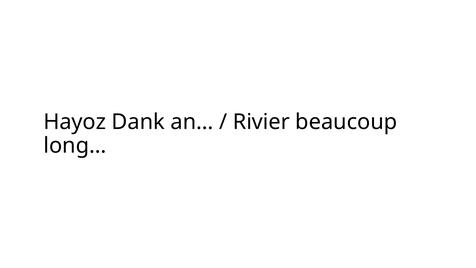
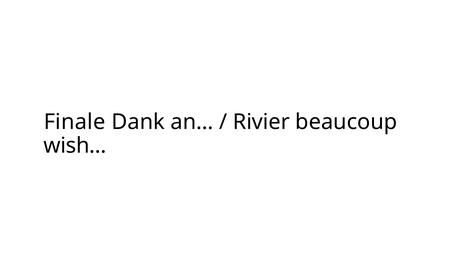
Hayoz: Hayoz -> Finale (75, 122)
long…: long… -> wish… (75, 146)
